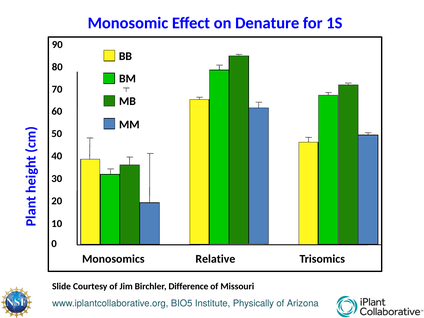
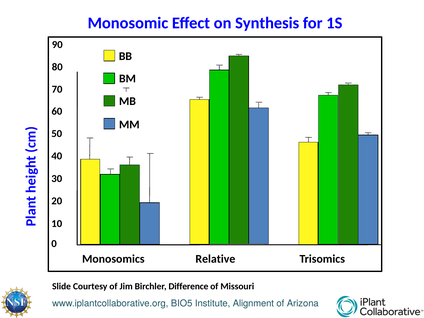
Denature: Denature -> Synthesis (267, 23)
Physically: Physically -> Alignment (253, 303)
